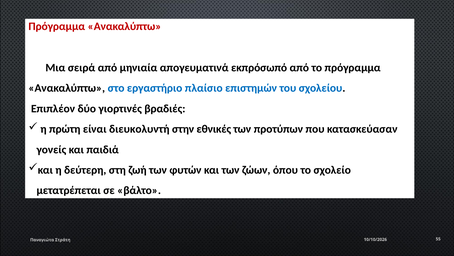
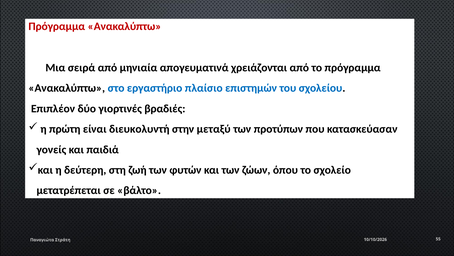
εκπρόσωπό: εκπρόσωπό -> χρειάζονται (259, 68)
εθνικές: εθνικές -> μεταξύ (214, 129)
